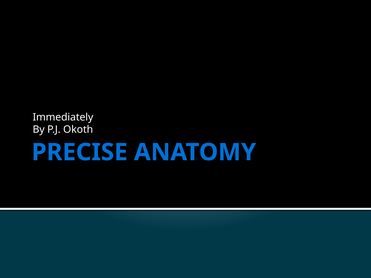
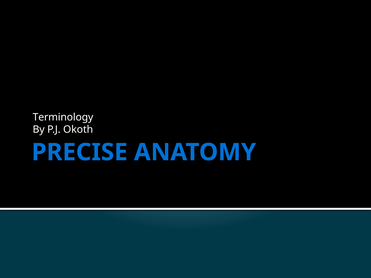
Immediately: Immediately -> Terminology (63, 117)
